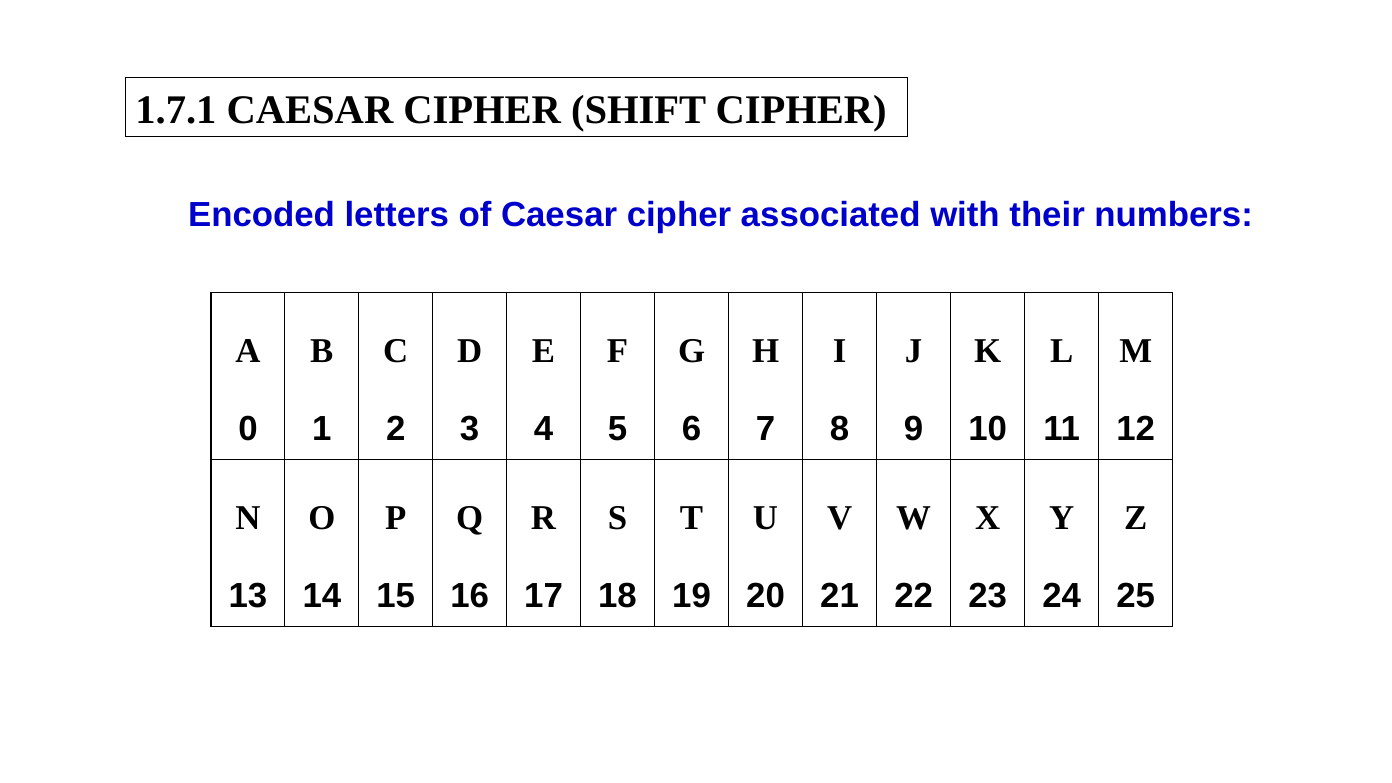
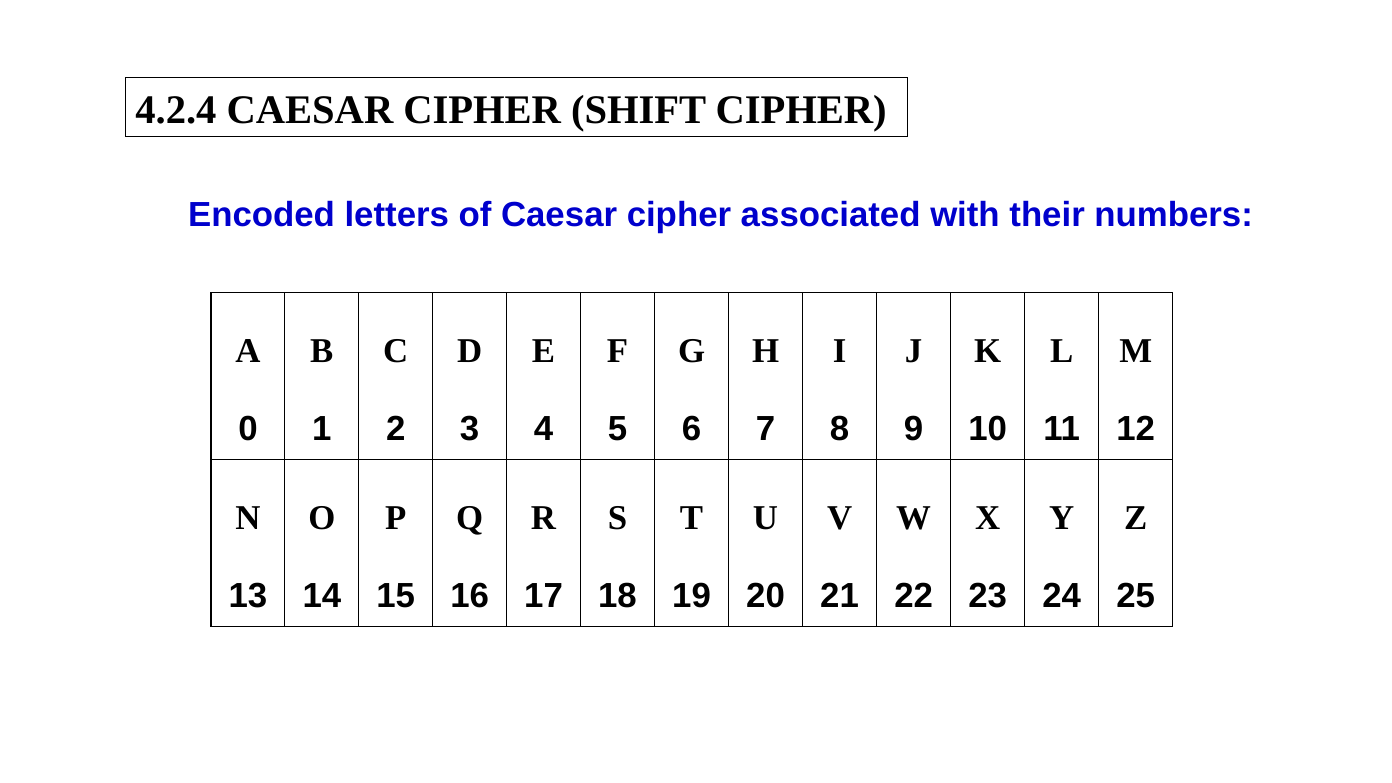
1.7.1: 1.7.1 -> 4.2.4 (176, 110)
